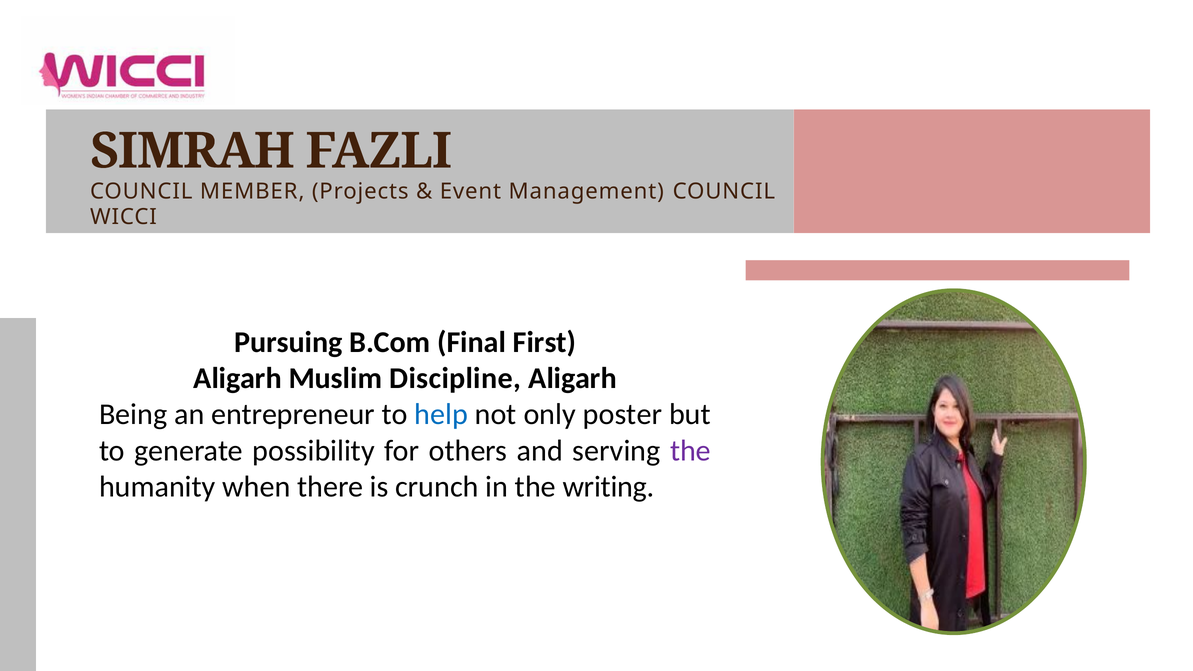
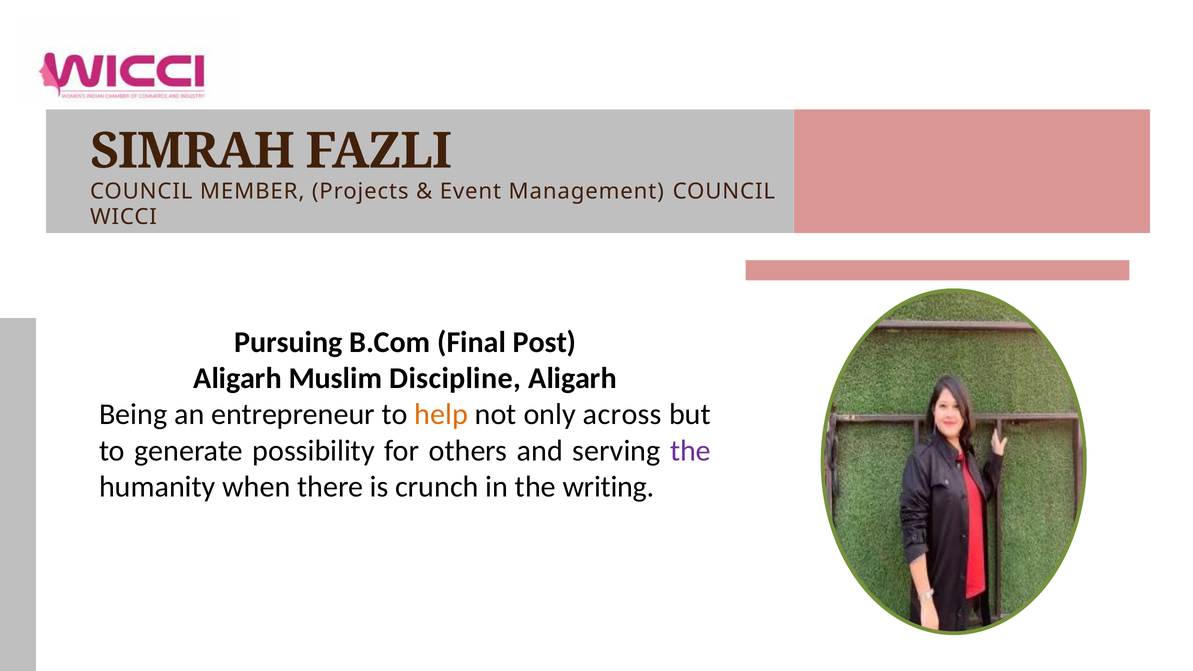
First: First -> Post (545, 342)
help colour: blue -> orange (441, 415)
poster: poster -> across (622, 415)
